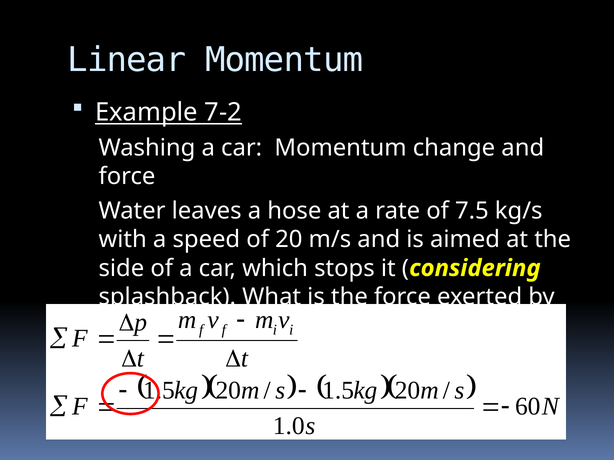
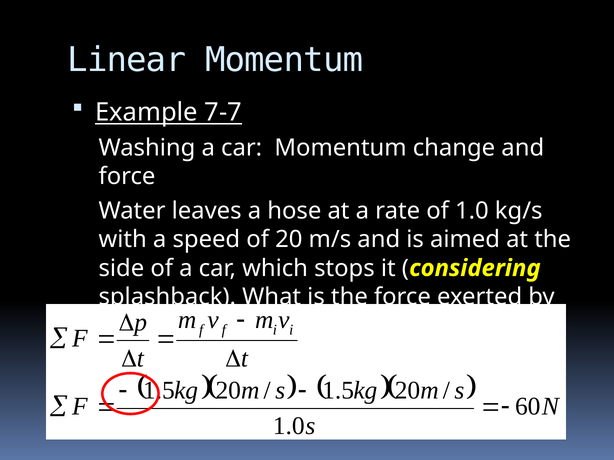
7-2: 7-2 -> 7-7 (223, 112)
7.5: 7.5 -> 1.0 (472, 211)
